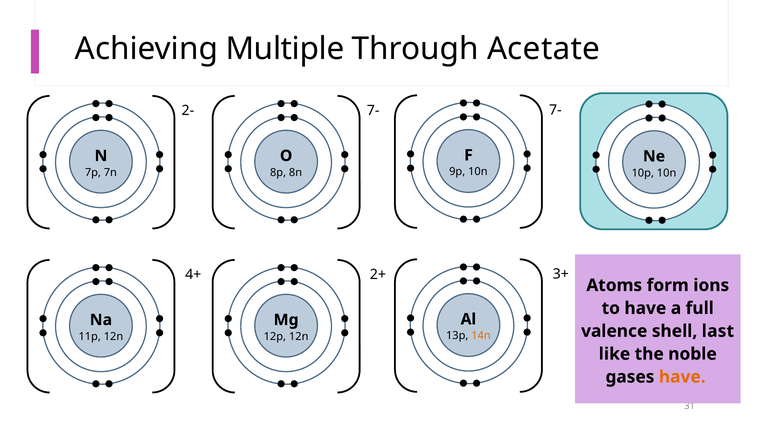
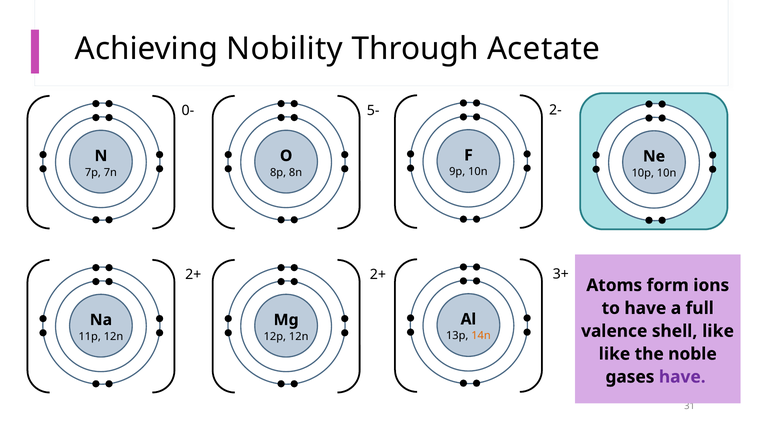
Multiple: Multiple -> Nobility (285, 49)
7-: 7- -> 2- (555, 110)
2-: 2- -> 0- (188, 110)
7-: 7- -> 5- (373, 110)
4+: 4+ -> 2+ (193, 274)
shell last: last -> like (718, 331)
have colour: orange -> purple (682, 377)
